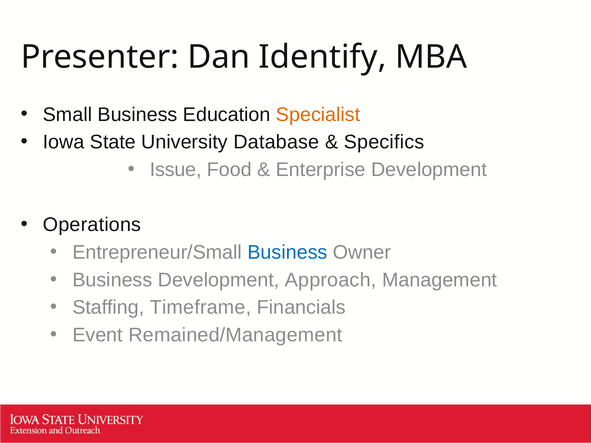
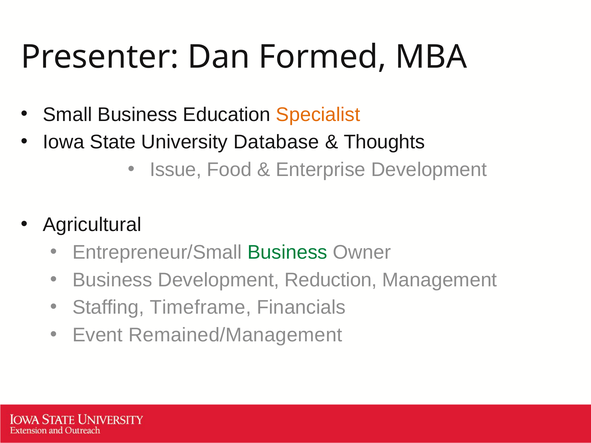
Identify: Identify -> Formed (323, 57)
Specifics: Specifics -> Thoughts (384, 142)
Operations: Operations -> Agricultural (92, 225)
Business colour: blue -> green (287, 253)
Approach: Approach -> Reduction (331, 280)
